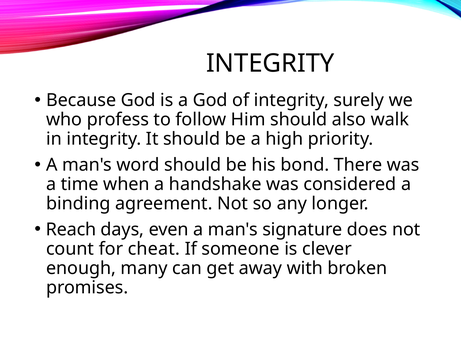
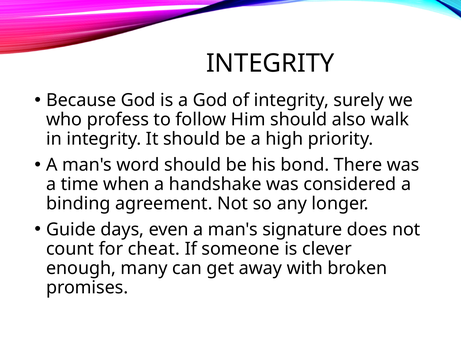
Reach: Reach -> Guide (71, 229)
